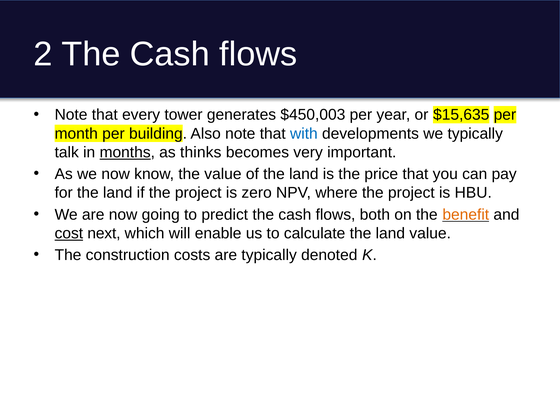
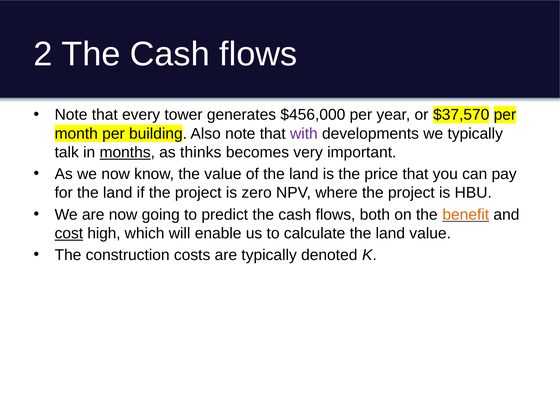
$450,003: $450,003 -> $456,000 (313, 115)
$15,635: $15,635 -> $37,570 (461, 115)
with colour: blue -> purple (304, 134)
next: next -> high (104, 233)
